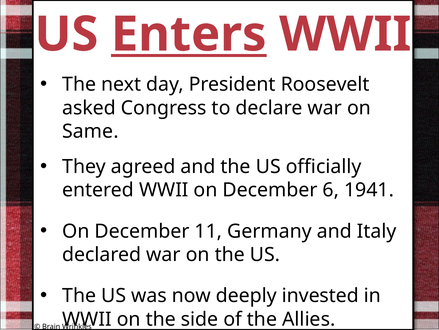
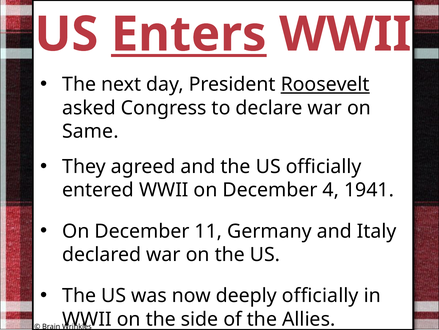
Roosevelt underline: none -> present (325, 84)
6: 6 -> 4 (331, 190)
deeply invested: invested -> officially (320, 295)
